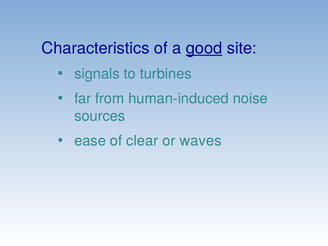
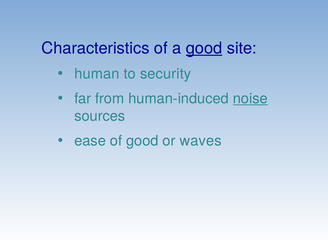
signals: signals -> human (97, 74)
turbines: turbines -> security (166, 74)
noise underline: none -> present (250, 99)
of clear: clear -> good (142, 141)
